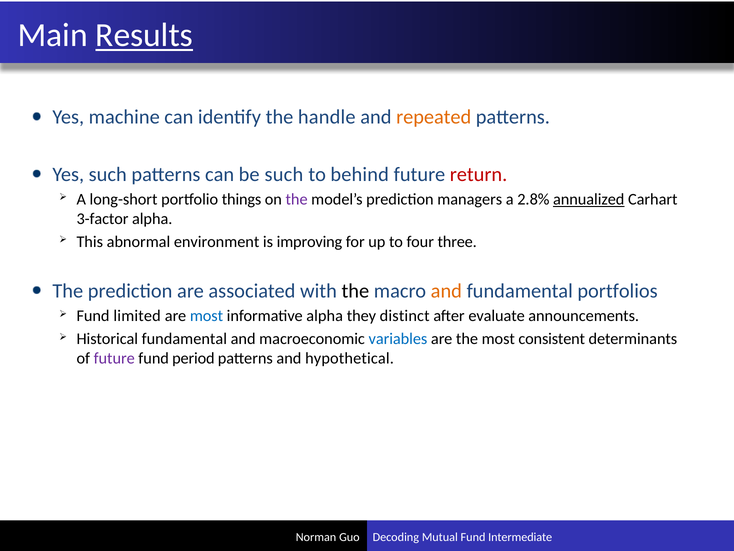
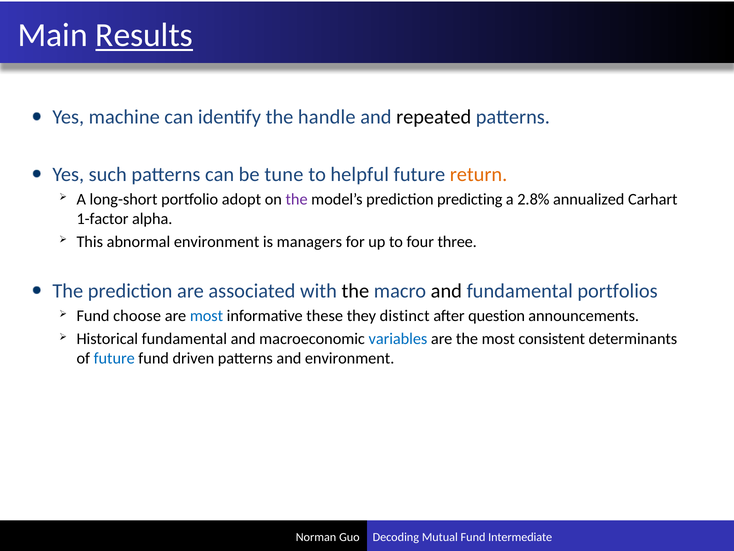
repeated colour: orange -> black (434, 117)
be such: such -> tune (284, 174)
behind: behind -> helpful (360, 174)
return colour: red -> orange (479, 174)
things: things -> adopt (241, 199)
managers: managers -> predicting (470, 199)
annualized underline: present -> none (589, 199)
3-factor: 3-factor -> 1-factor (103, 219)
improving: improving -> managers (309, 242)
and colour: orange -> black (446, 291)
limited: limited -> choose (137, 316)
informative alpha: alpha -> these (325, 316)
evaluate: evaluate -> question (497, 316)
future colour: purple -> blue (114, 358)
period: period -> driven (193, 358)
and hypothetical: hypothetical -> environment (350, 358)
